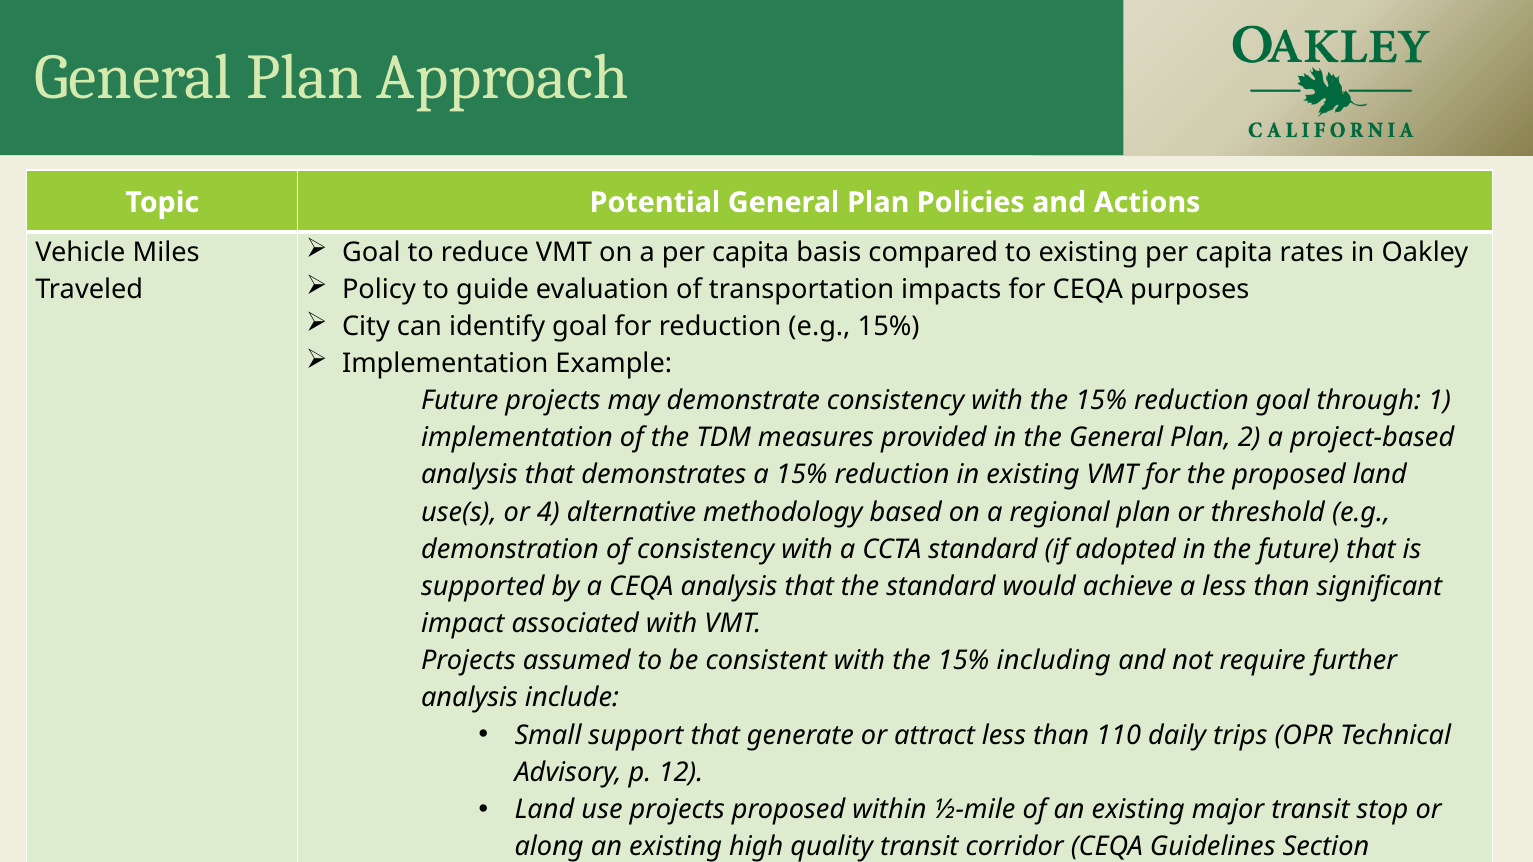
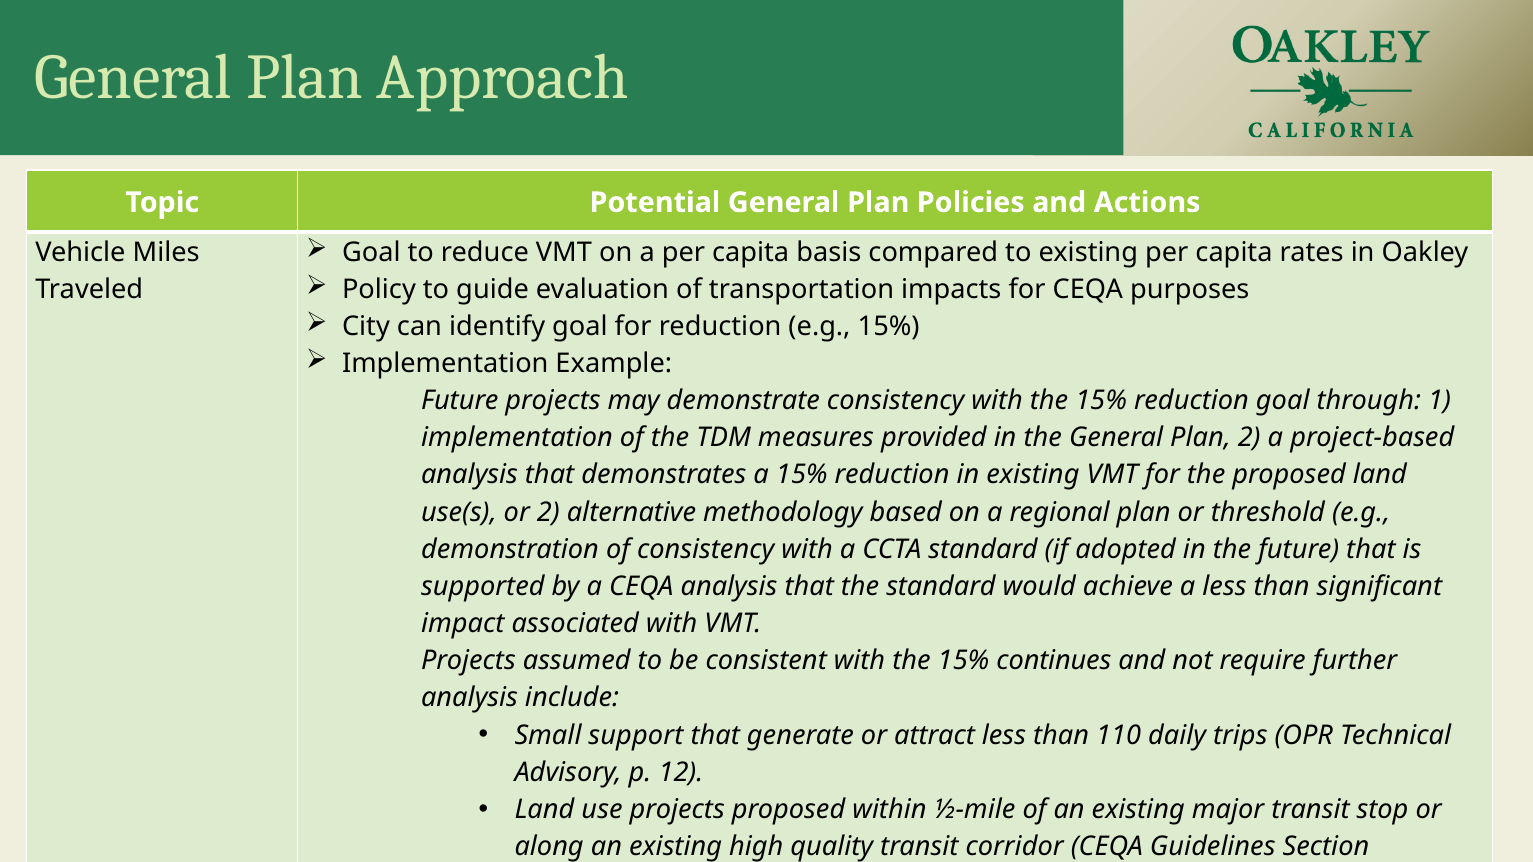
or 4: 4 -> 2 (548, 512)
including: including -> continues (1054, 661)
